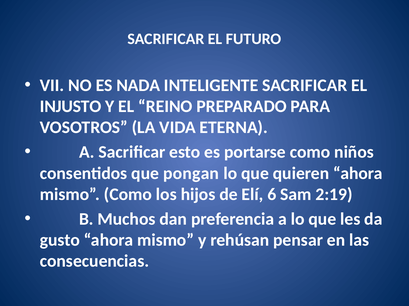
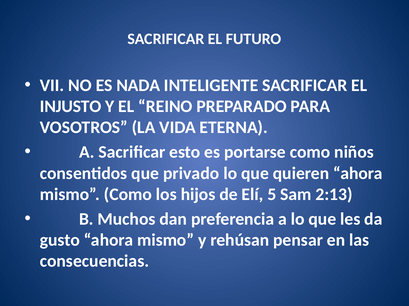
pongan: pongan -> privado (191, 174)
6: 6 -> 5 (272, 195)
2:19: 2:19 -> 2:13 (334, 195)
